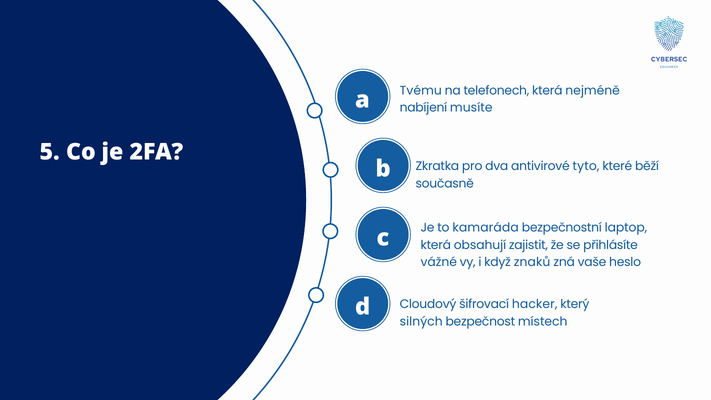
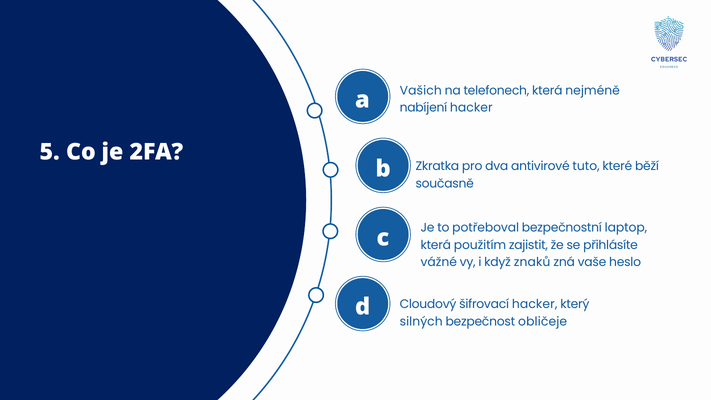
Tvému: Tvému -> Vašich (421, 91)
nabíjení musíte: musíte -> hacker (471, 108)
tyto: tyto -> tuto (586, 166)
kamaráda: kamaráda -> potřeboval (486, 228)
obsahují: obsahují -> použitím (480, 245)
místech: místech -> obličeje (543, 322)
